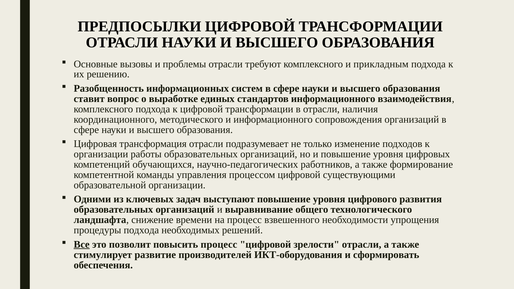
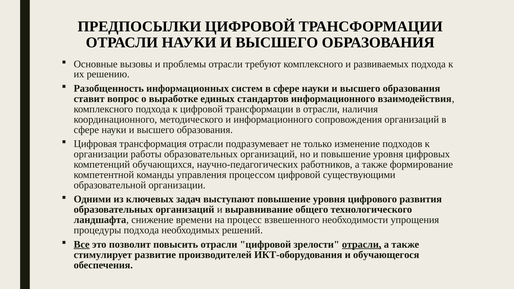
прикладным: прикладным -> развиваемых (381, 64)
повысить процесс: процесс -> отрасли (219, 245)
отрасли underline: none -> present (362, 245)
сформировать: сформировать -> обучающегося (386, 255)
